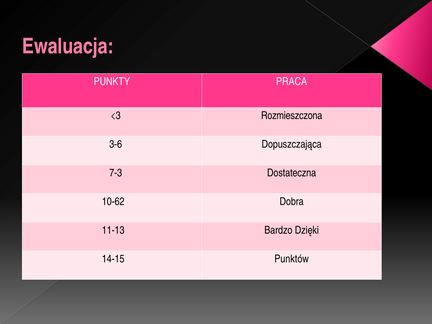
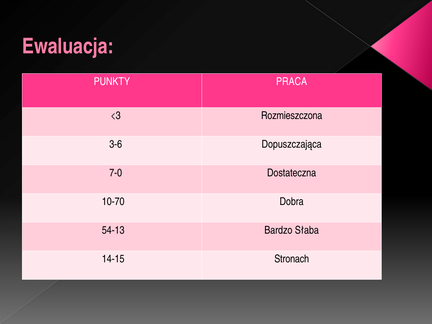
7-3: 7-3 -> 7-0 (116, 173)
10-62: 10-62 -> 10-70 (113, 202)
11-13: 11-13 -> 54-13 (113, 230)
Dzięki: Dzięki -> Słaba (307, 230)
Punktów: Punktów -> Stronach (292, 259)
